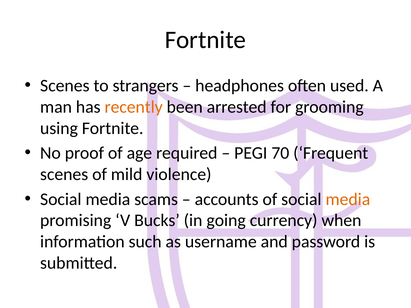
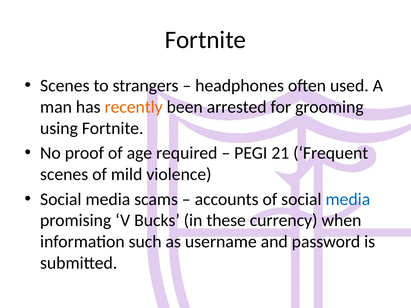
70: 70 -> 21 (280, 153)
media colour: orange -> blue (348, 199)
going: going -> these (226, 221)
